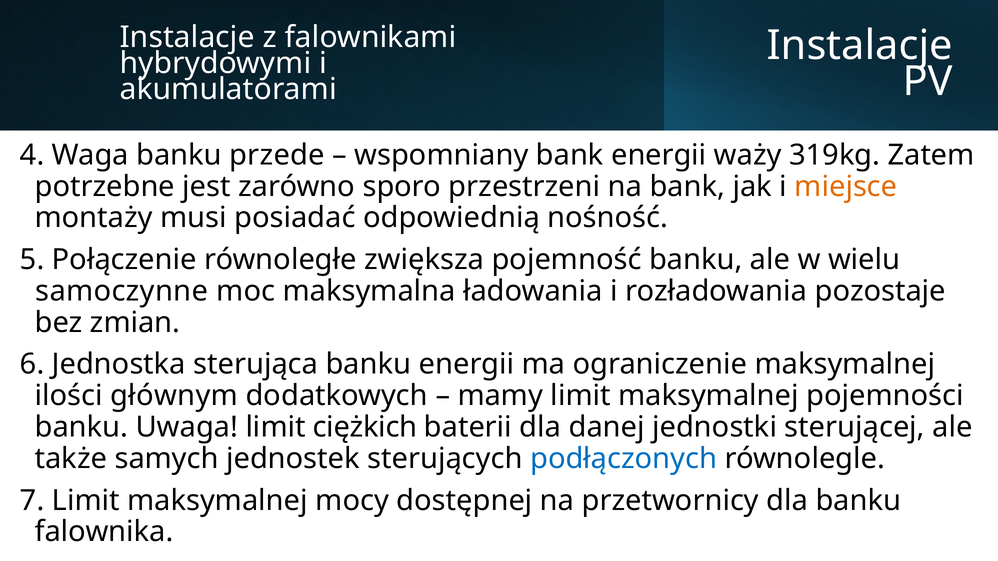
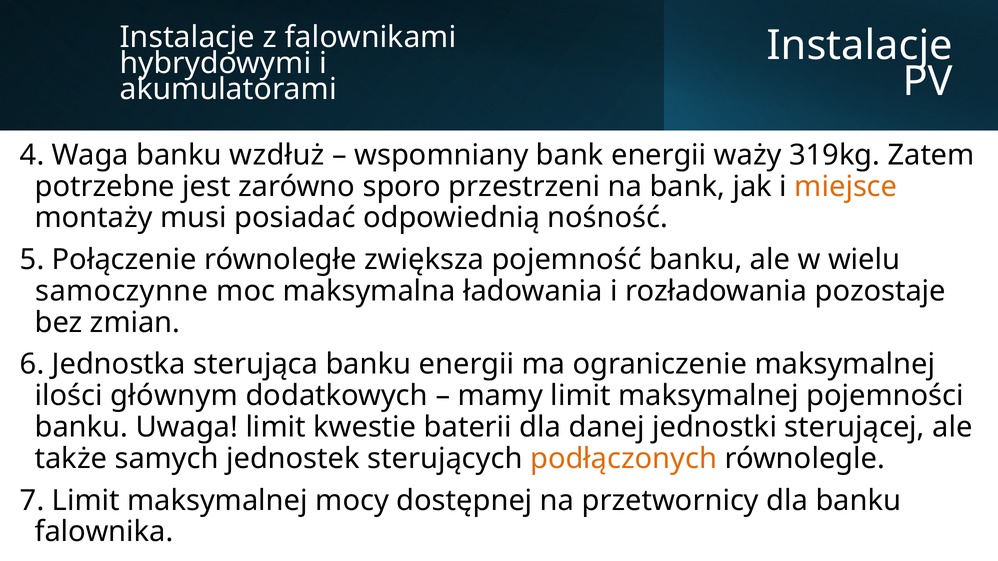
przede: przede -> wzdłuż (277, 155)
ciężkich: ciężkich -> kwestie (365, 427)
podłączonych colour: blue -> orange (624, 459)
